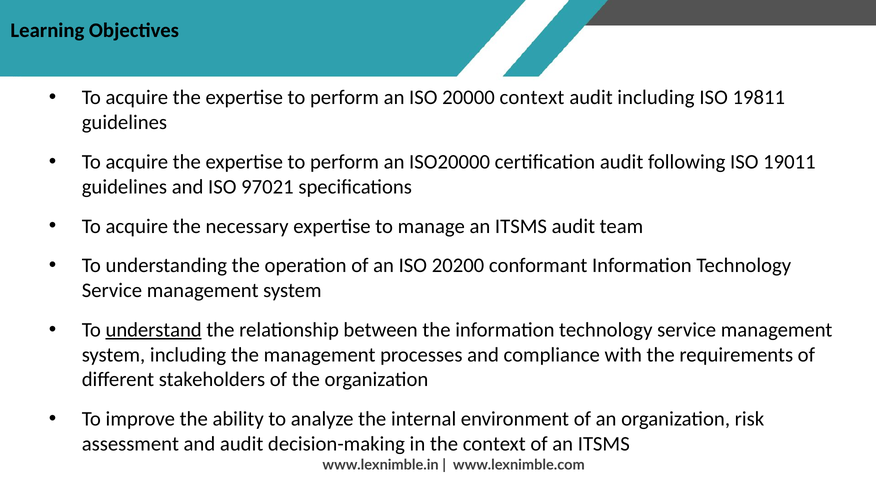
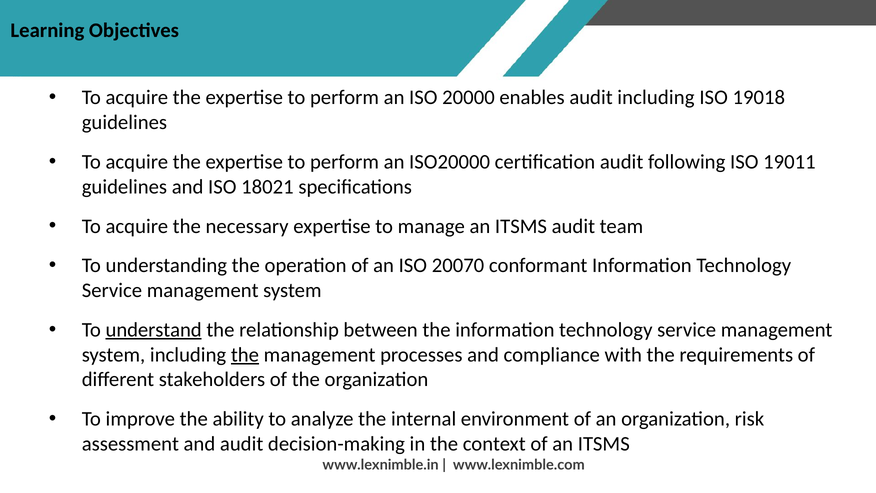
20000 context: context -> enables (532, 98)
19811: 19811 -> 19018 (759, 98)
97021: 97021 -> 18021 (267, 187)
20200: 20200 -> 20070 (458, 266)
the underline: none -> present (245, 355)
